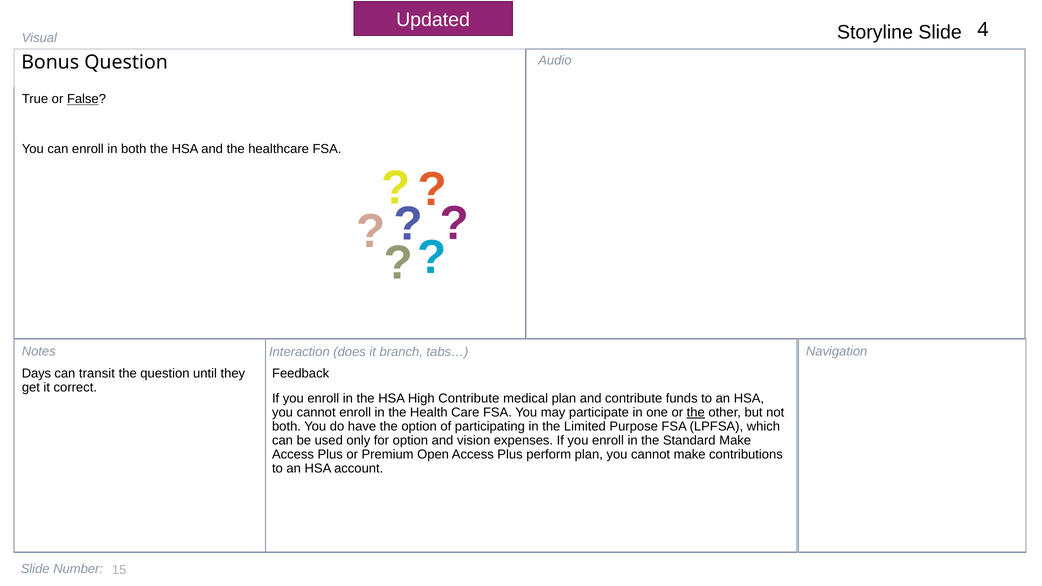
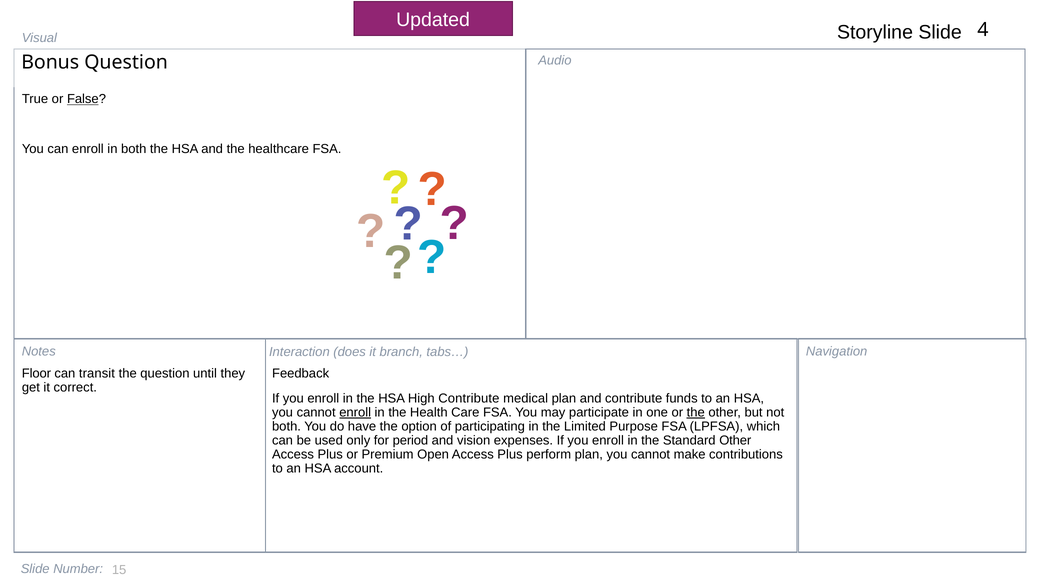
Days: Days -> Floor (36, 373)
enroll underline: none -> present (355, 412)
for option: option -> period (410, 441)
Standard Make: Make -> Other (735, 441)
